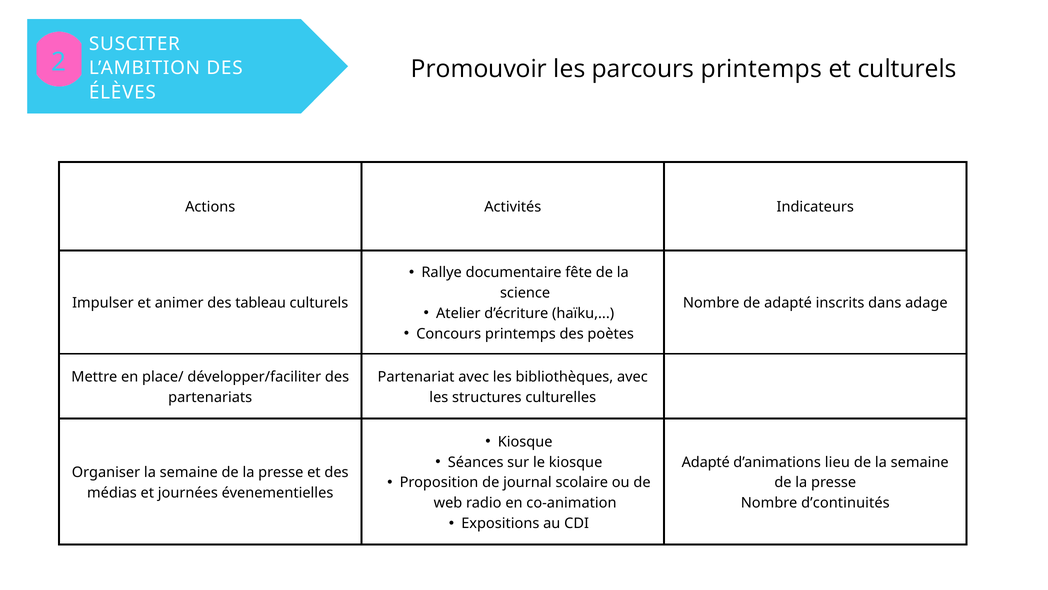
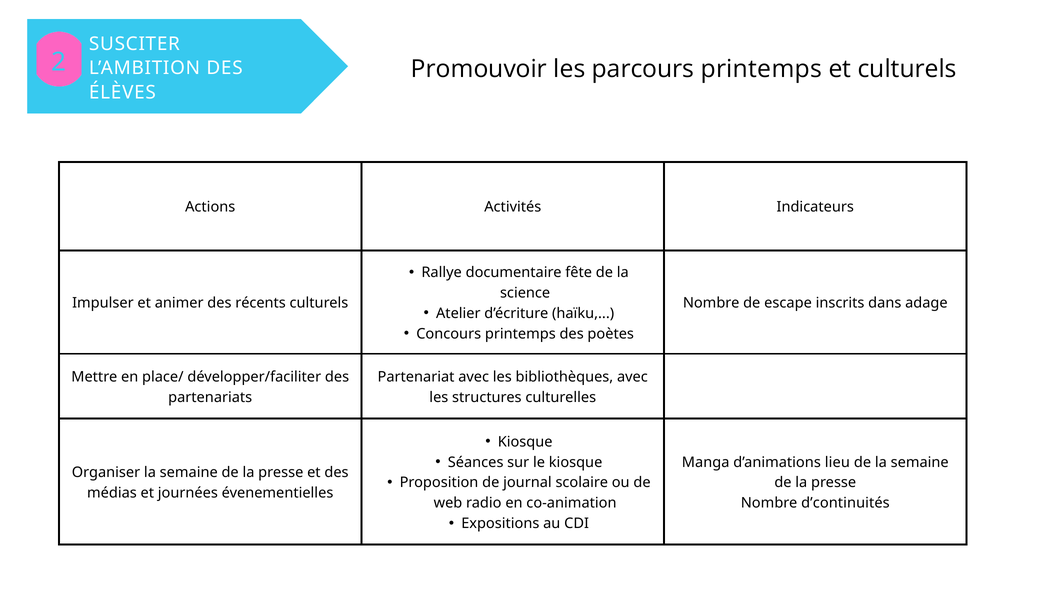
tableau: tableau -> récents (261, 303)
de adapté: adapté -> escape (788, 303)
Adapté: Adapté -> Manga (706, 462)
